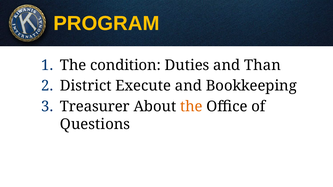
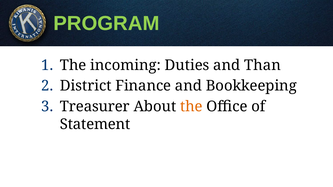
PROGRAM colour: yellow -> light green (106, 23)
condition: condition -> incoming (125, 65)
Execute: Execute -> Finance (143, 86)
Questions: Questions -> Statement (95, 125)
